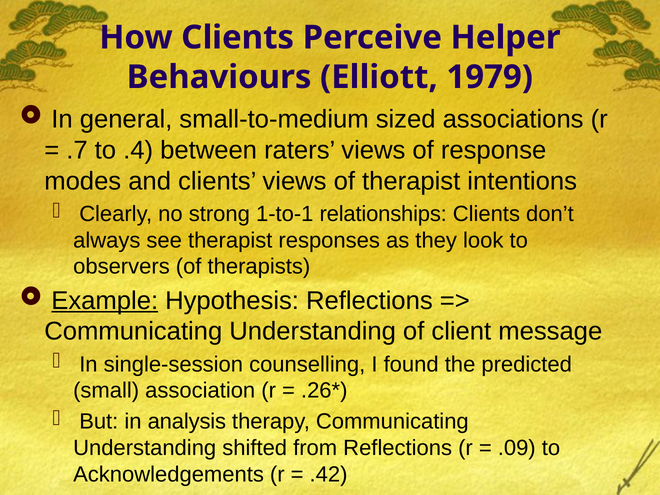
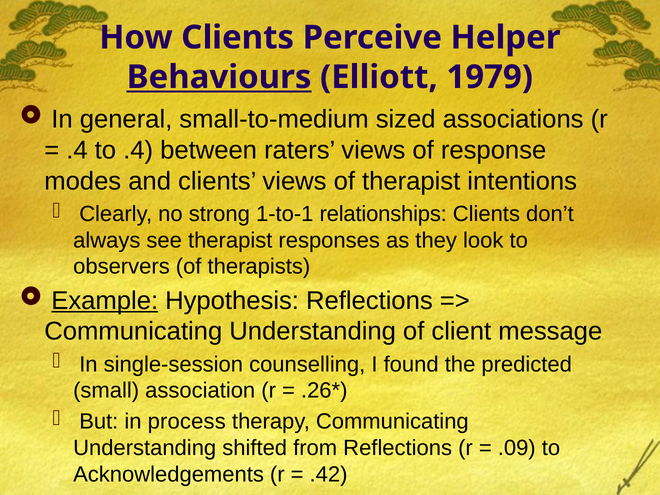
Behaviours underline: none -> present (219, 77)
.7: .7 -> .4 (77, 150)
analysis: analysis -> process (187, 421)
